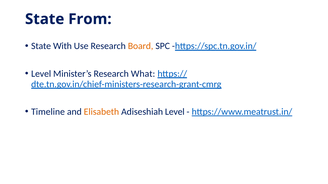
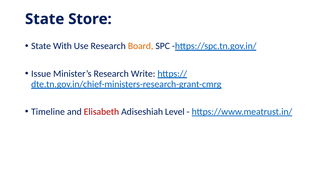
From: From -> Store (90, 19)
Level: Level -> Issue (41, 74)
What: What -> Write (143, 74)
Elisabeth colour: orange -> red (101, 112)
